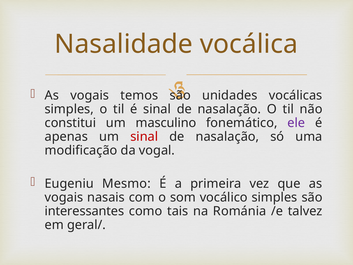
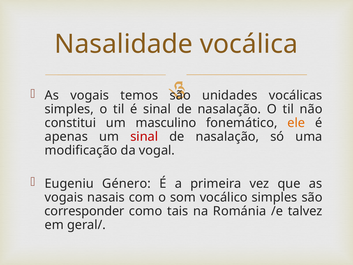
ele colour: purple -> orange (296, 123)
Mesmo: Mesmo -> Género (126, 183)
interessantes: interessantes -> corresponder (84, 211)
